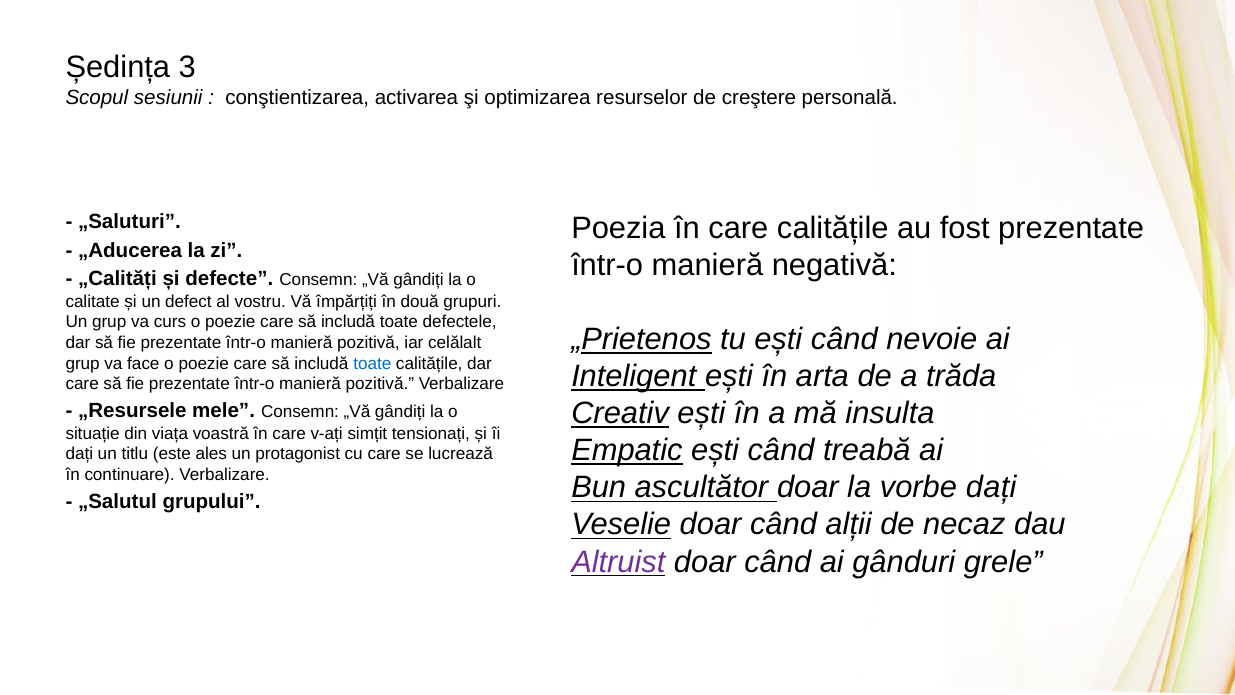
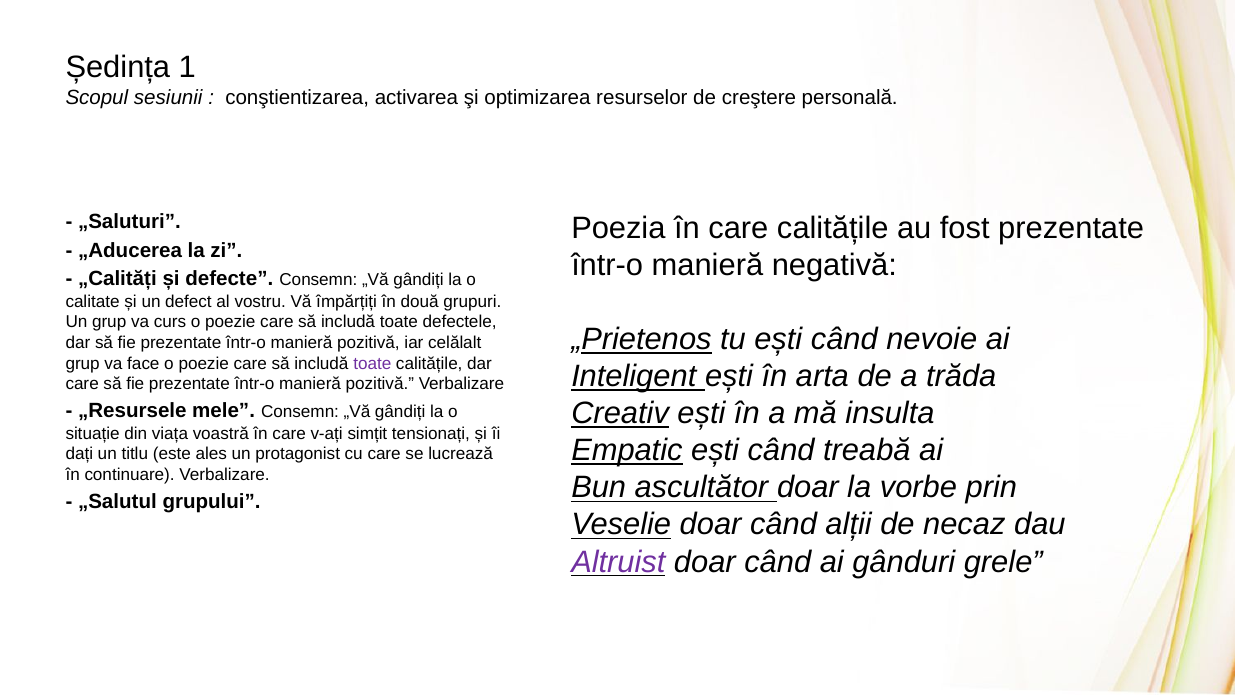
3: 3 -> 1 (187, 67)
toate colour: blue -> purple (372, 363)
vorbe dați: dați -> prin (991, 488)
